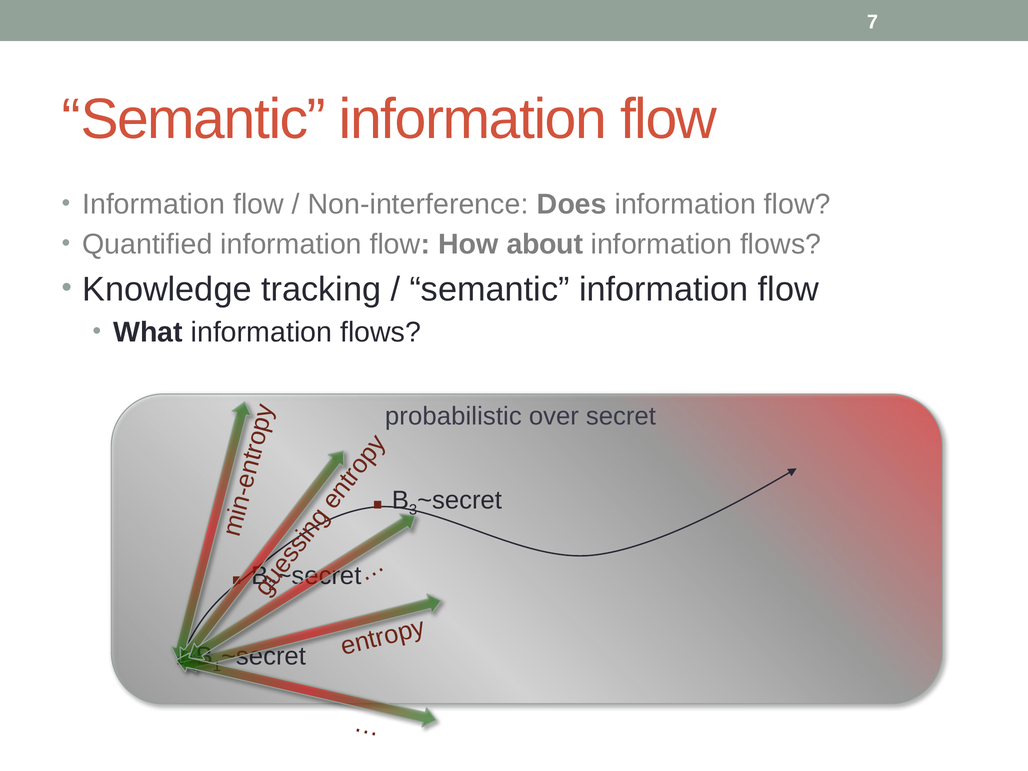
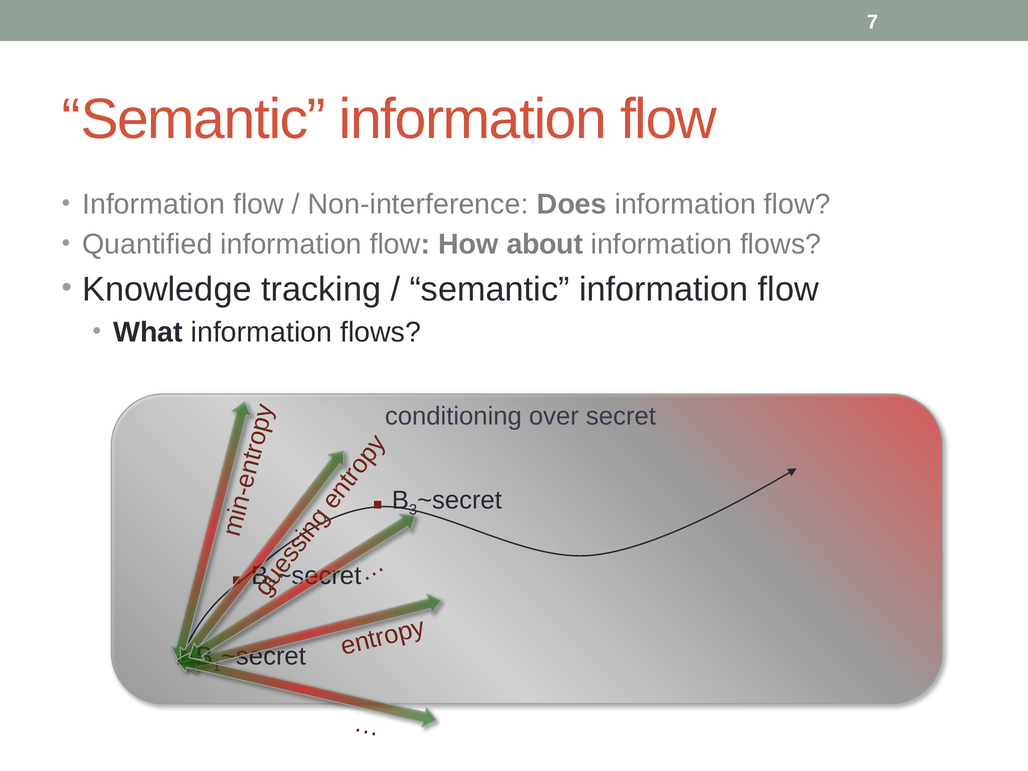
probabilistic: probabilistic -> conditioning (453, 416)
